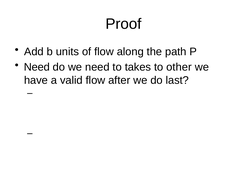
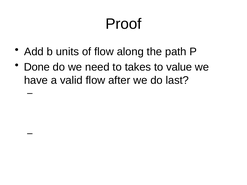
Need: Need -> Done (37, 67)
other: other -> value (179, 67)
